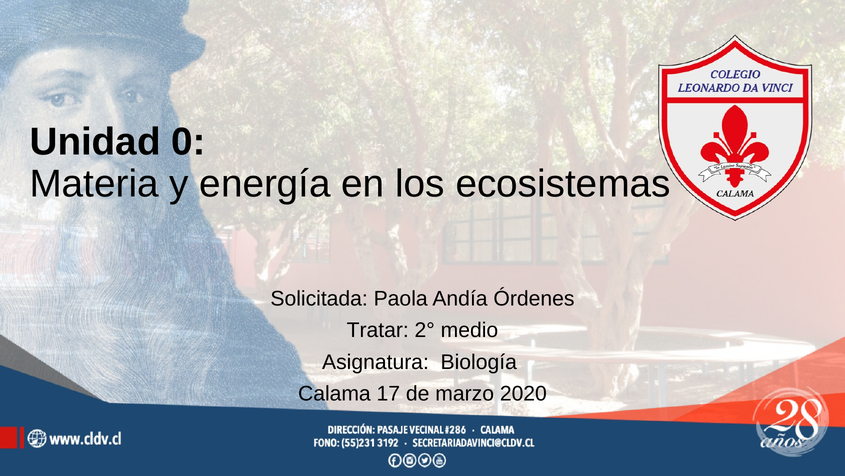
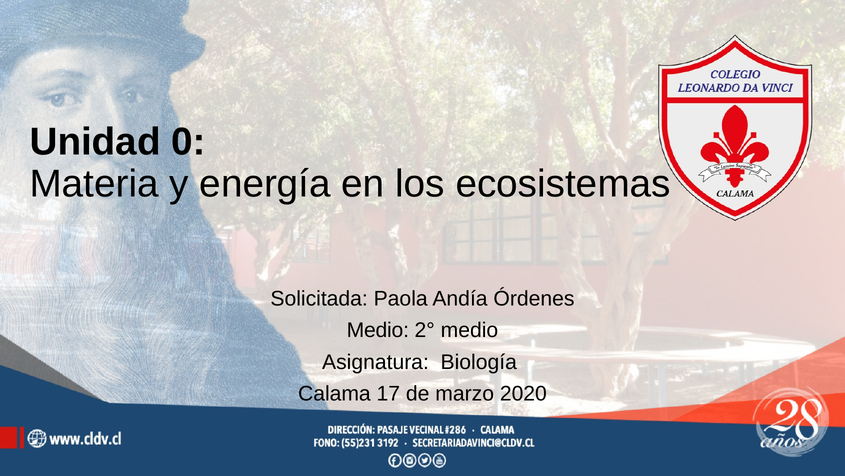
Tratar: Tratar -> Medio (378, 330)
